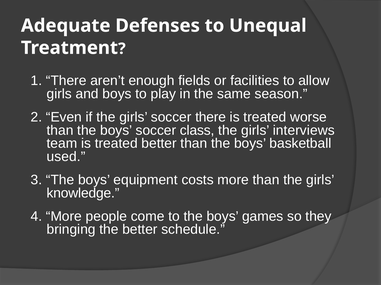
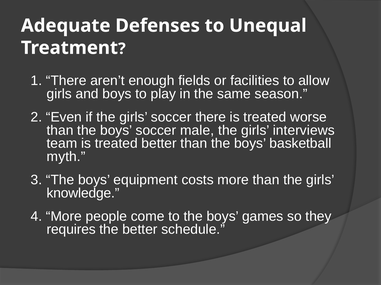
class: class -> male (197, 131)
used: used -> myth (66, 157)
bringing: bringing -> requires (71, 230)
